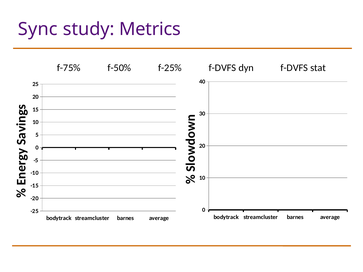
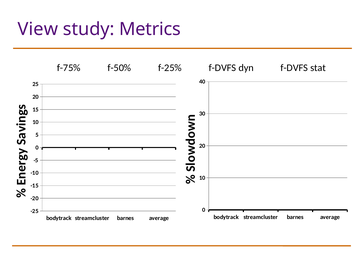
Sync: Sync -> View (38, 29)
